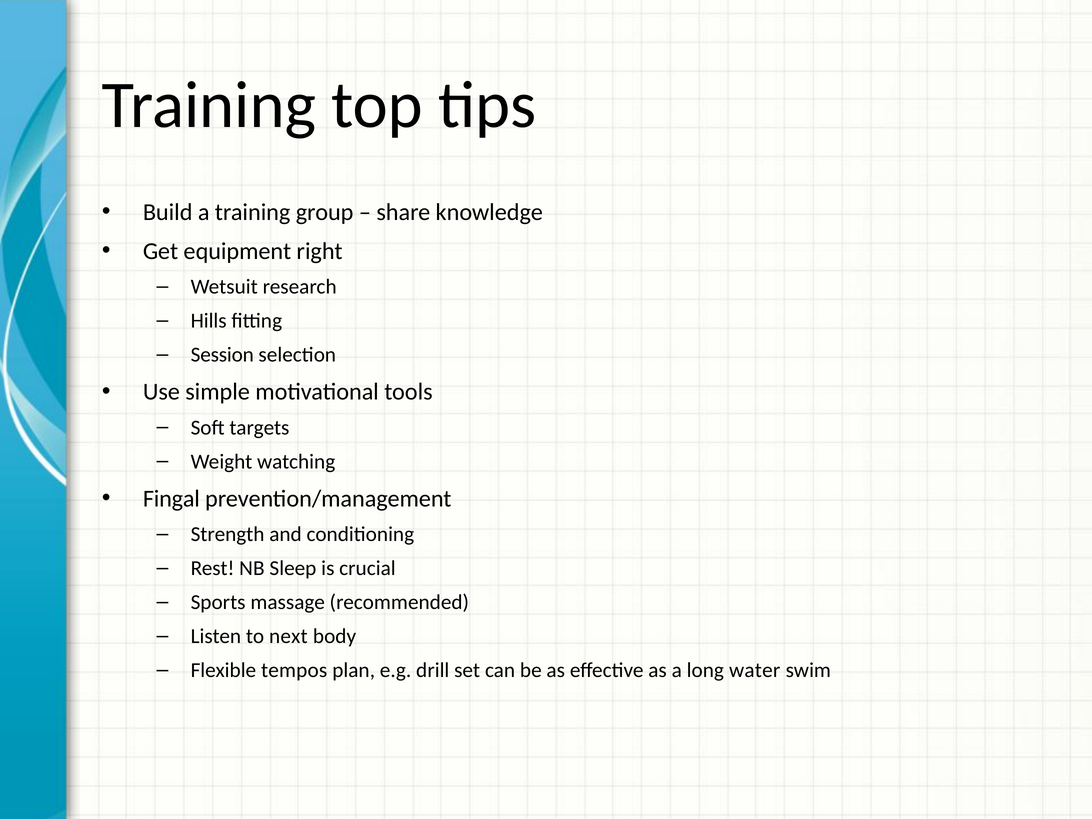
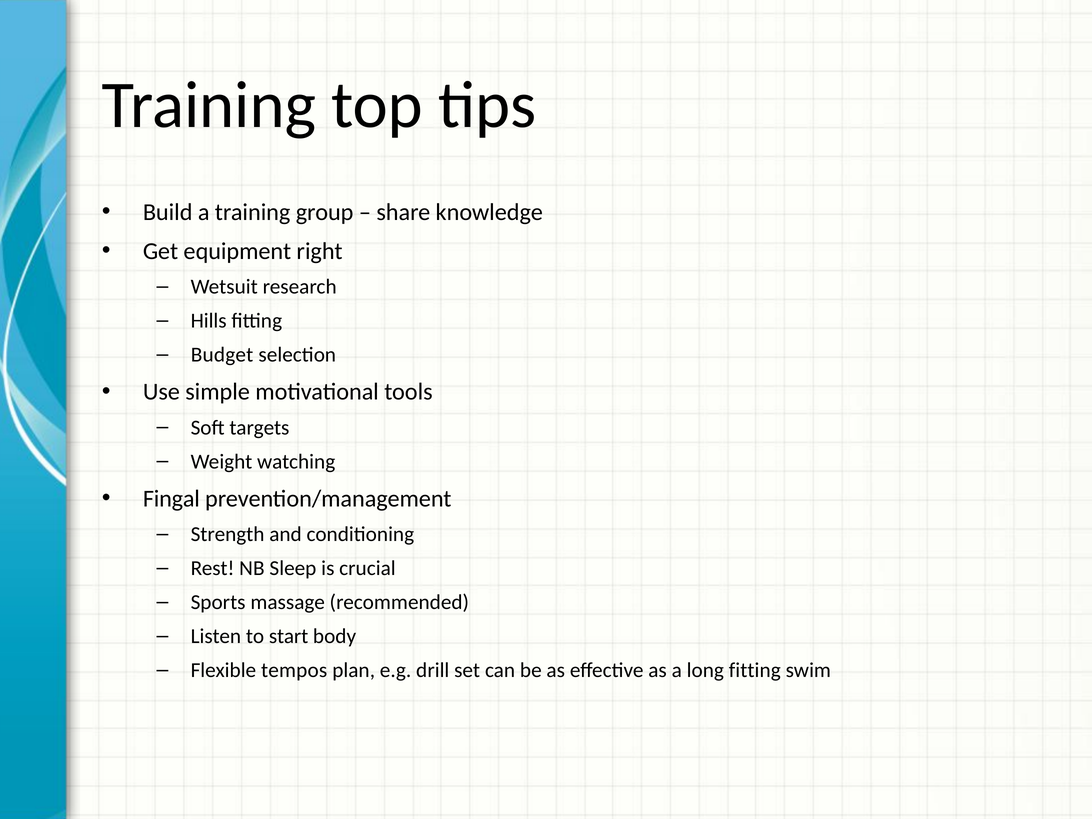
Session: Session -> Budget (222, 355)
next: next -> start (289, 636)
long water: water -> fitting (755, 670)
